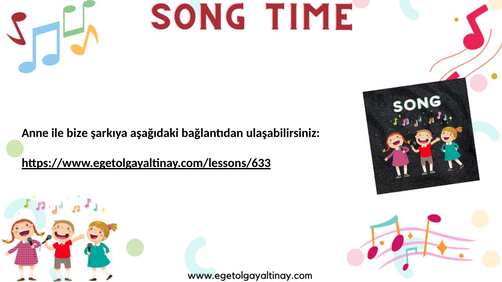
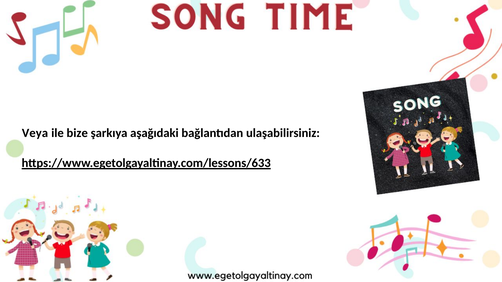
Anne: Anne -> Veya (35, 133)
